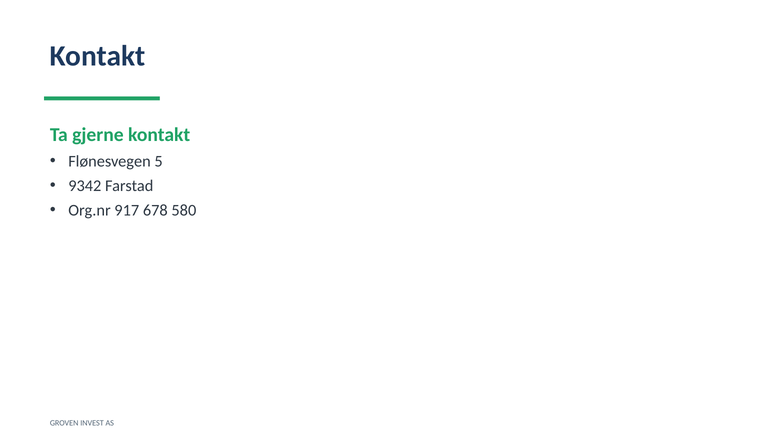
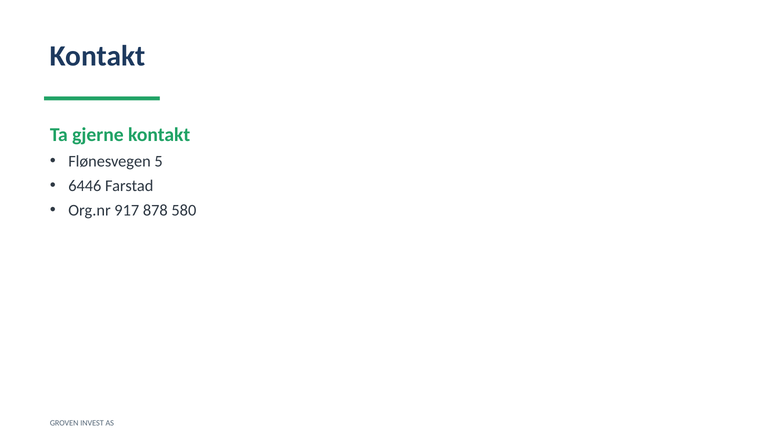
9342: 9342 -> 6446 (85, 186)
678: 678 -> 878 (155, 210)
